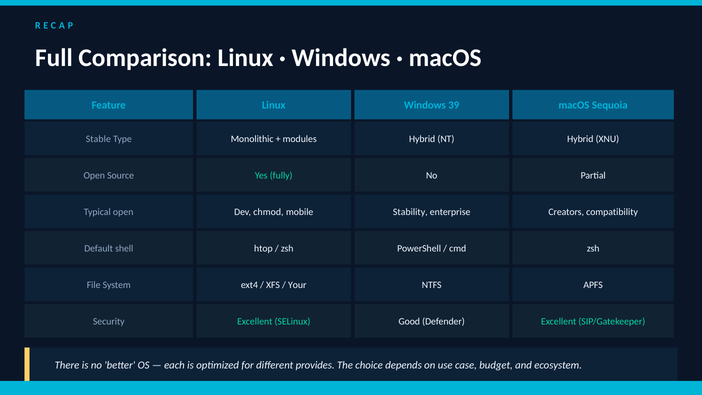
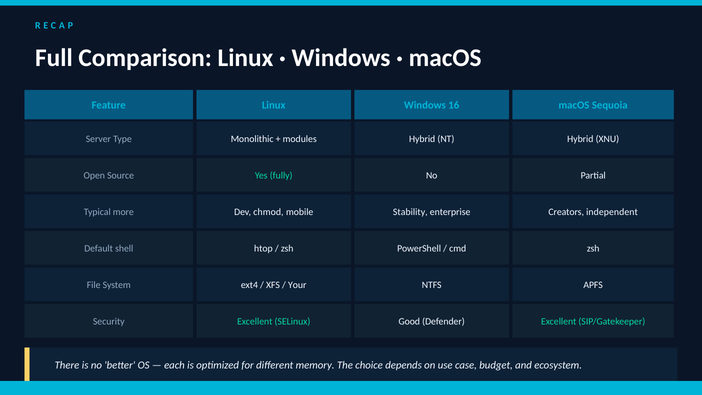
39: 39 -> 16 (454, 105)
Stable: Stable -> Server (98, 139)
Typical open: open -> more (123, 212)
compatibility: compatibility -> independent (612, 212)
provides: provides -> memory (315, 365)
